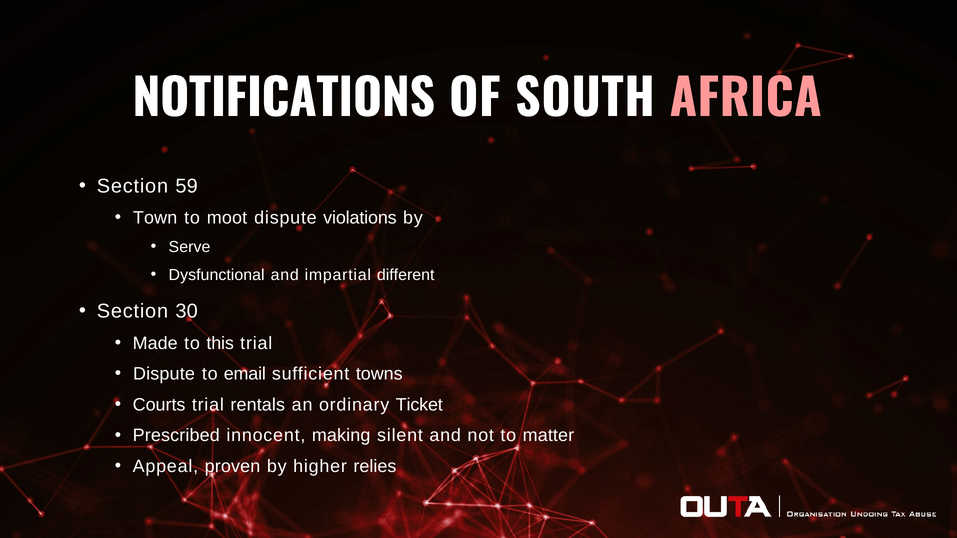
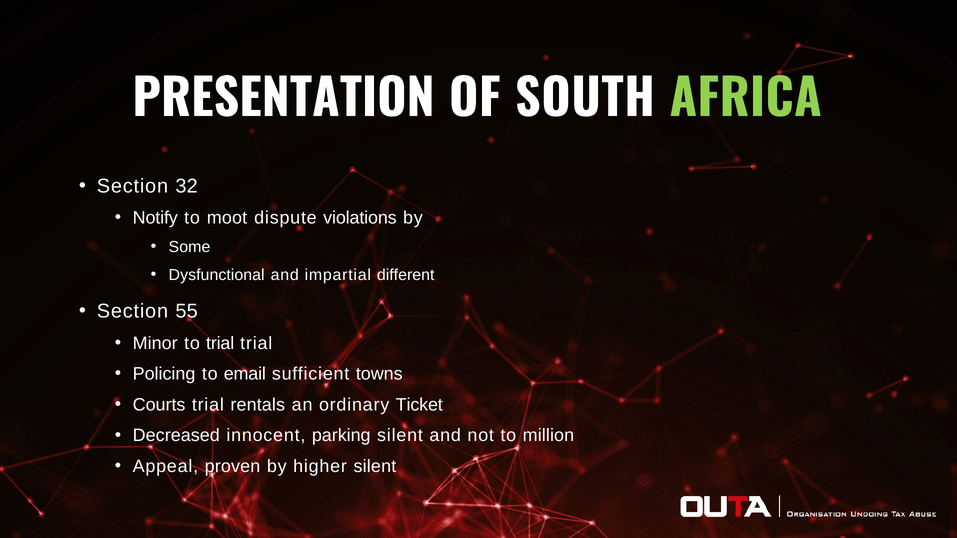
NOTIFICATIONS: NOTIFICATIONS -> PRESENTATION (284, 100)
AFRICA colour: pink -> light green (746, 100)
59: 59 -> 32 (187, 186)
Town: Town -> Notify (155, 218)
Serve: Serve -> Some (190, 247)
30: 30 -> 55 (187, 312)
Made: Made -> Minor (155, 343)
to this: this -> trial (220, 343)
Dispute: Dispute -> Policing (164, 374)
Prescribed: Prescribed -> Decreased (176, 436)
making: making -> parking (341, 436)
matter: matter -> million (548, 436)
higher relies: relies -> silent (375, 467)
